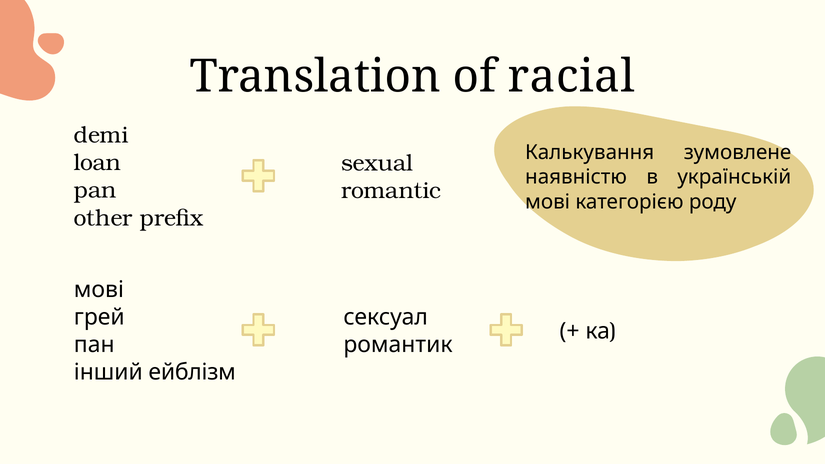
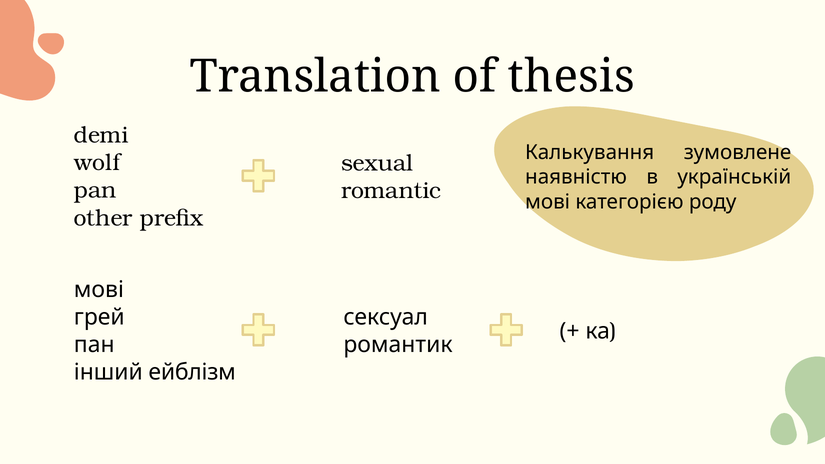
racial: racial -> thesis (571, 77)
loan: loan -> wolf (97, 163)
